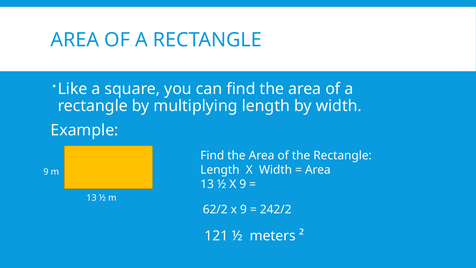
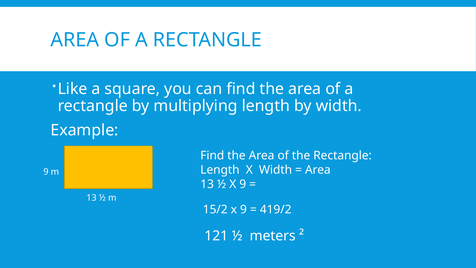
62/2: 62/2 -> 15/2 (215, 209)
242/2: 242/2 -> 419/2 (276, 209)
